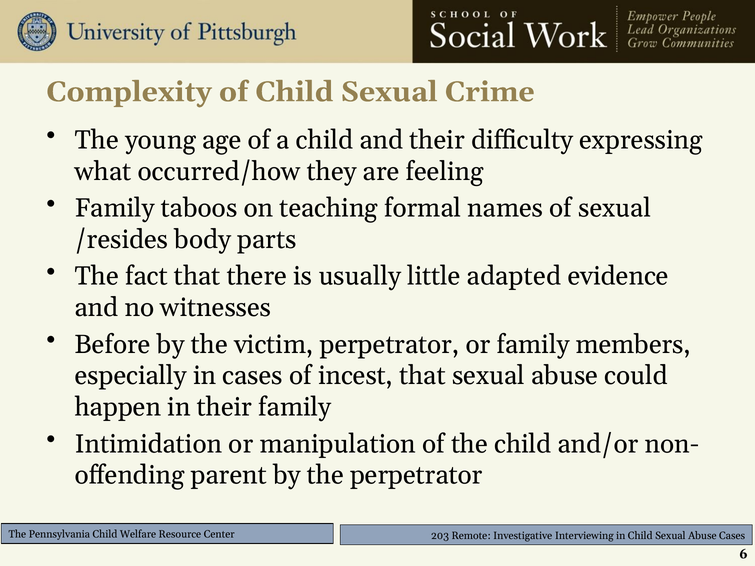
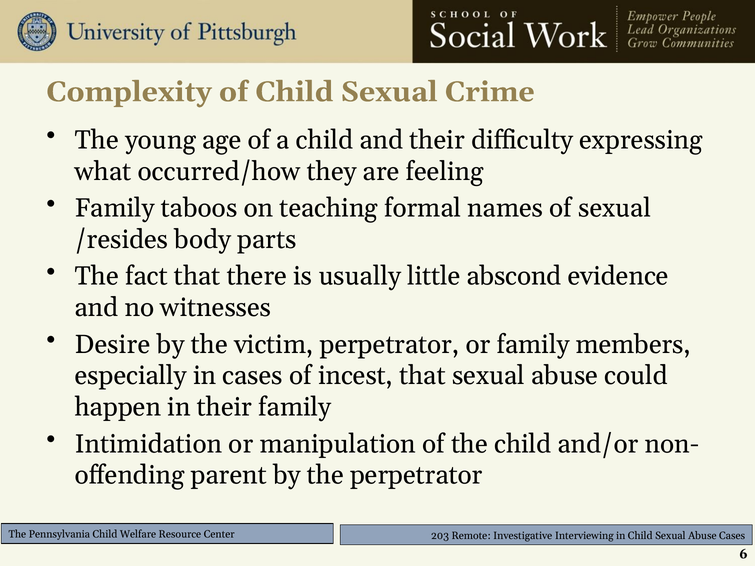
adapted: adapted -> abscond (514, 276)
Before: Before -> Desire (113, 345)
